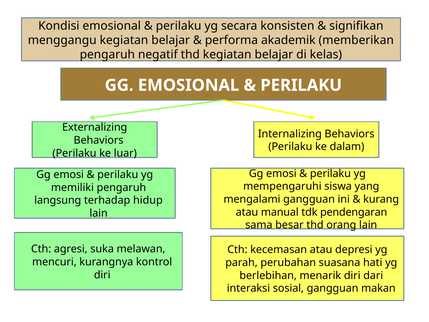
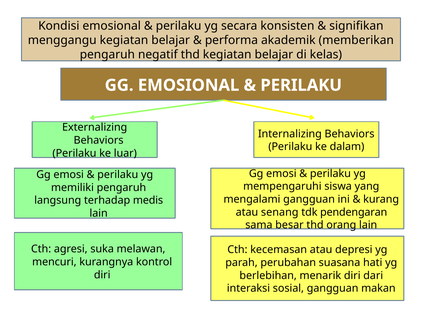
hidup: hidup -> medis (148, 200)
manual: manual -> senang (280, 212)
